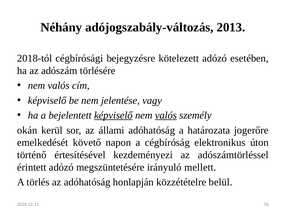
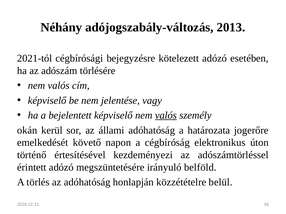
2018-tól: 2018-tól -> 2021-tól (35, 58)
képviselő underline: present -> none (113, 116)
mellett: mellett -> belföld (200, 168)
